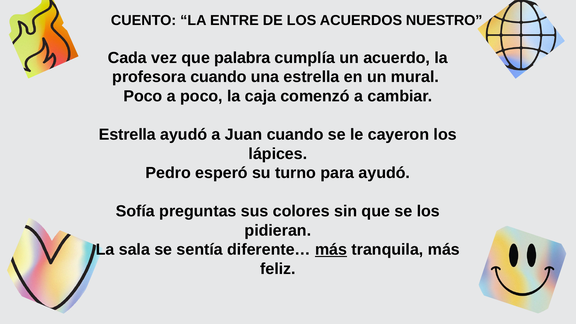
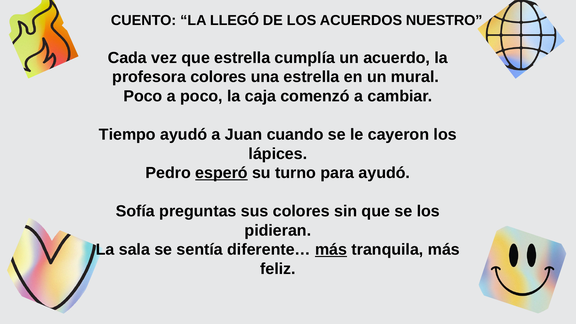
ENTRE: ENTRE -> LLEGÓ (234, 20)
que palabra: palabra -> estrella (242, 58)
profesora cuando: cuando -> colores (218, 77)
Estrella: Estrella -> Tiempo (127, 135)
esperó underline: none -> present (221, 173)
